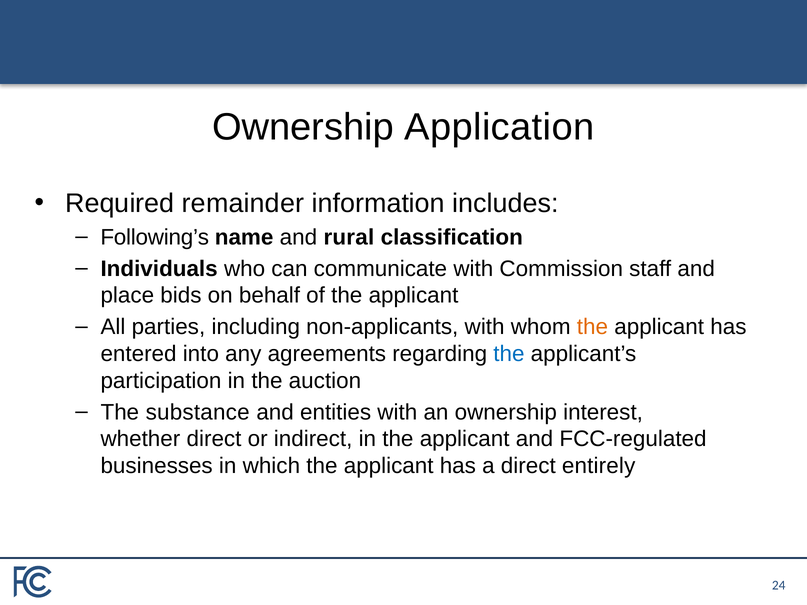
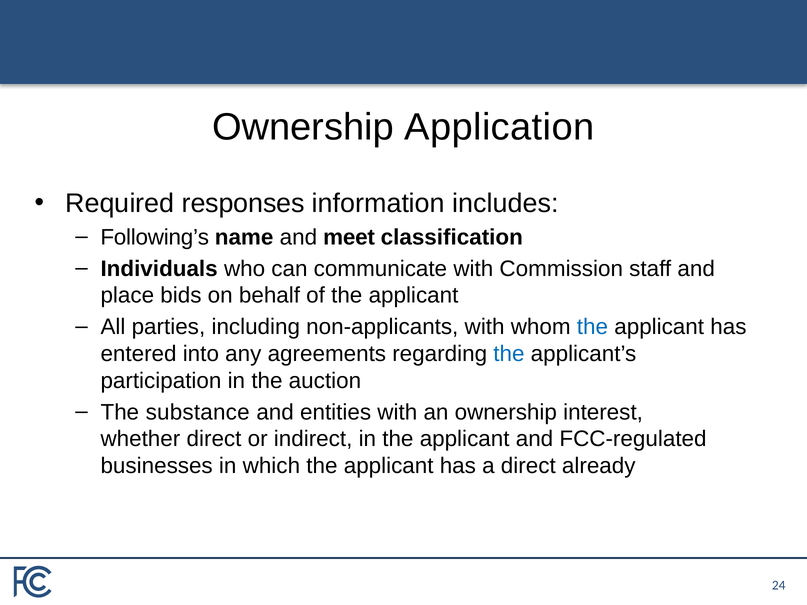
remainder: remainder -> responses (243, 204)
rural: rural -> meet (349, 237)
the colour: orange -> blue (592, 327)
entirely: entirely -> already (599, 466)
